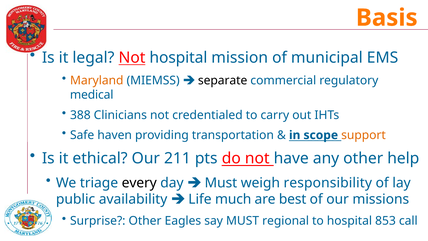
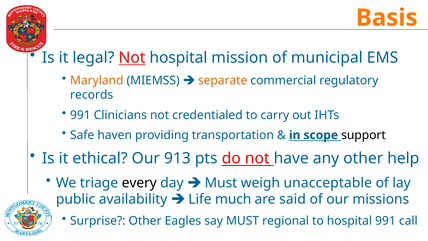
separate colour: black -> orange (223, 80)
medical: medical -> records (92, 95)
388: 388 -> 991 (80, 115)
support colour: orange -> black (363, 135)
211: 211 -> 913 (177, 158)
responsibility: responsibility -> unacceptable (328, 183)
best: best -> said (292, 199)
hospital 853: 853 -> 991 (385, 221)
